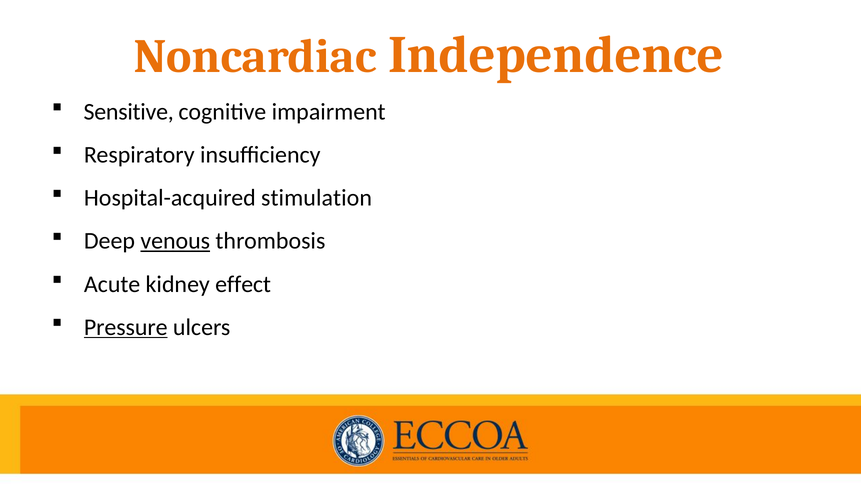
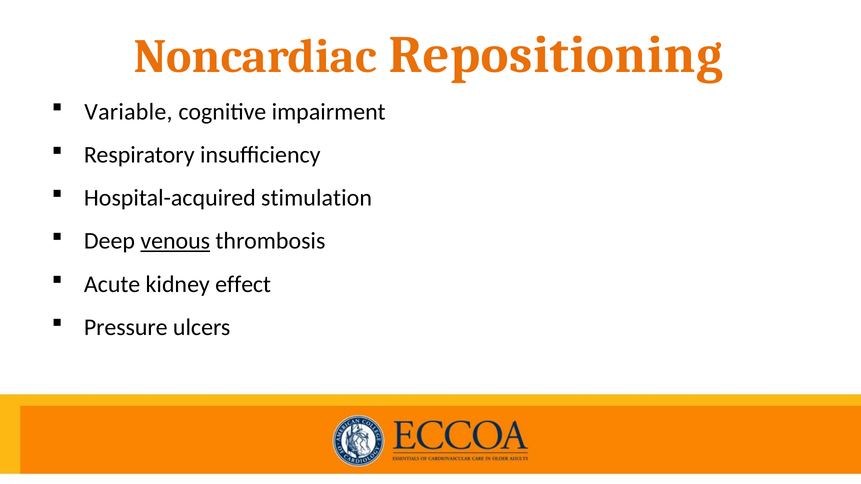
Independence: Independence -> Repositioning (556, 55)
Sensitive: Sensitive -> Variable (128, 112)
Pressure underline: present -> none (126, 327)
